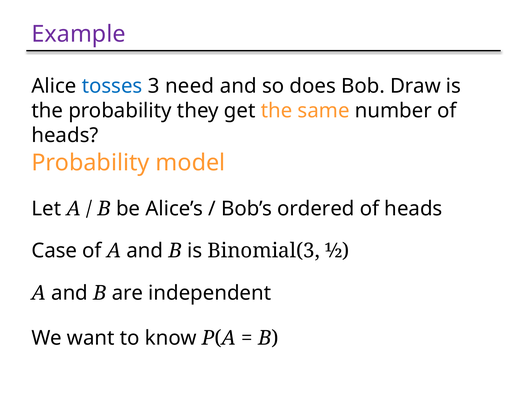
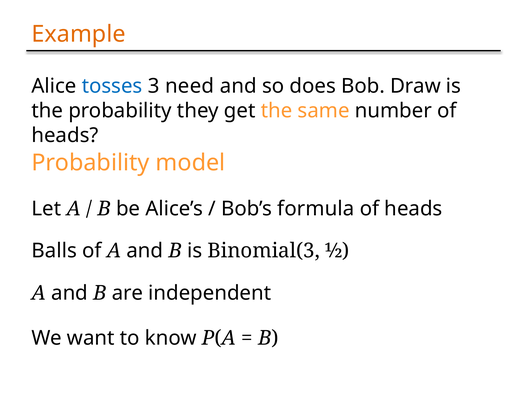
Example colour: purple -> orange (79, 34)
ordered: ordered -> formula (316, 209)
Case: Case -> Balls (54, 251)
